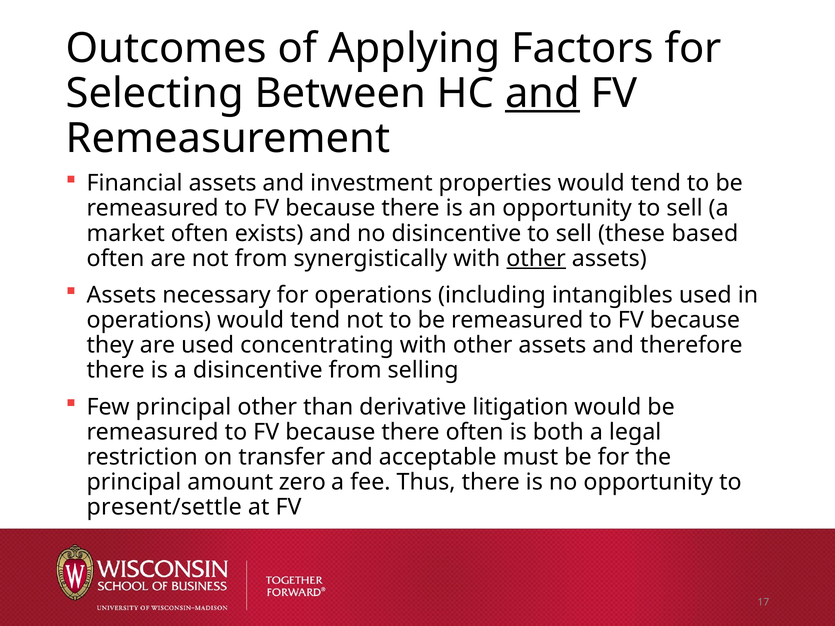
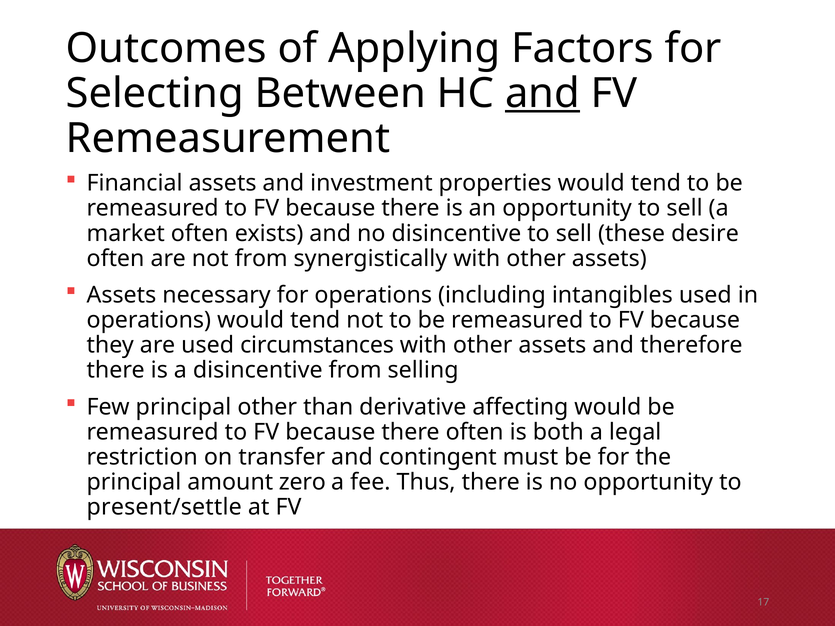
based: based -> desire (705, 233)
other underline: present -> none (536, 259)
concentrating: concentrating -> circumstances (317, 345)
litigation: litigation -> affecting (520, 407)
acceptable: acceptable -> contingent (438, 457)
